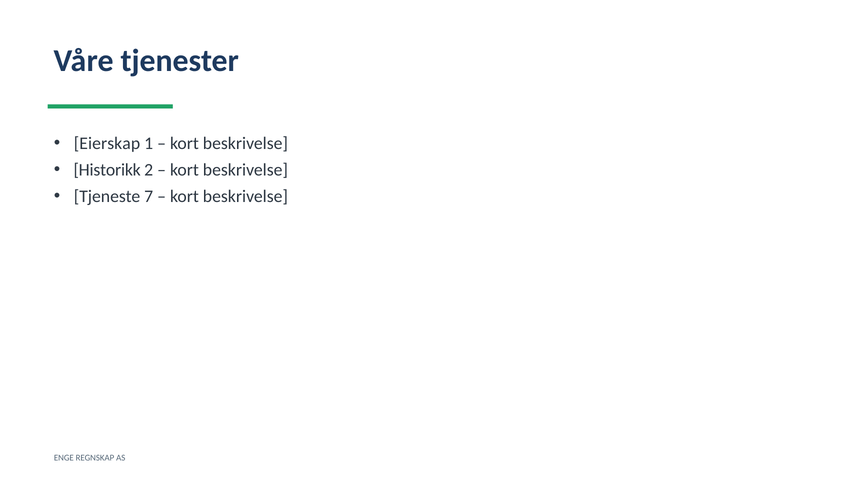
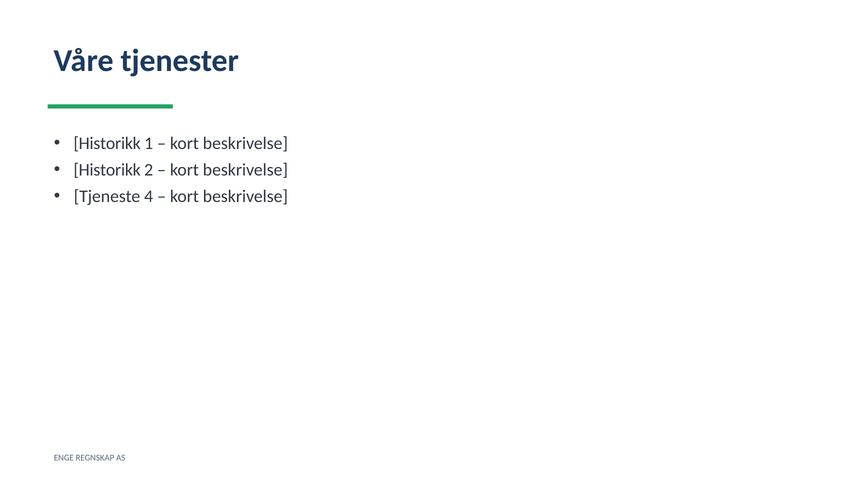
Eierskap: Eierskap -> Historikk (107, 144)
7: 7 -> 4 (149, 197)
